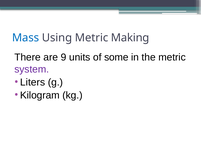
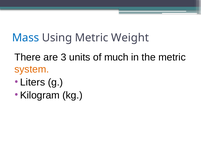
Making: Making -> Weight (130, 38)
9: 9 -> 3 (64, 57)
some: some -> much (116, 57)
system colour: purple -> orange (32, 69)
